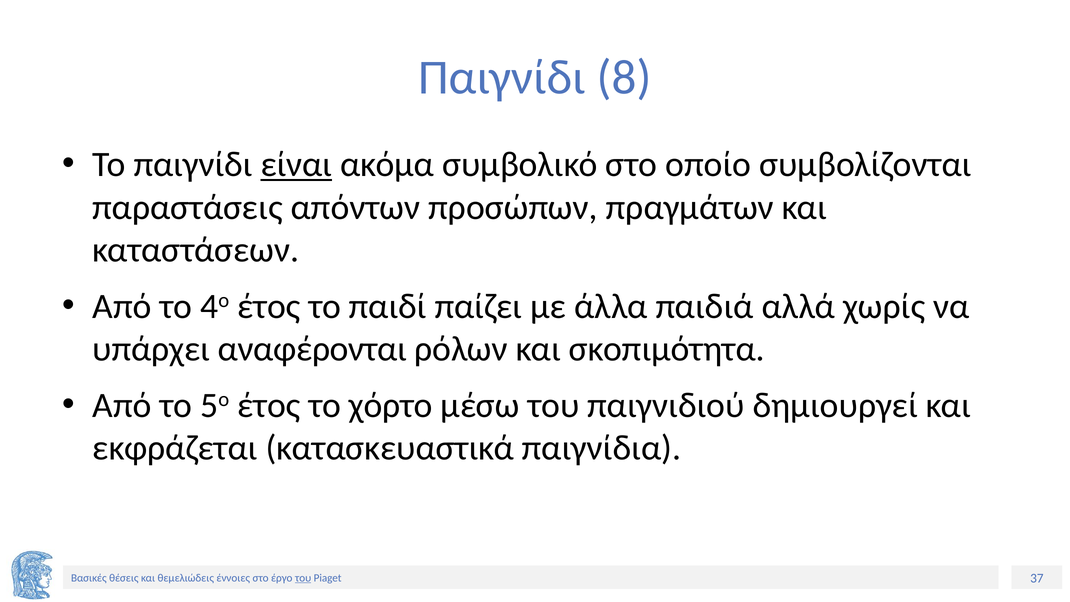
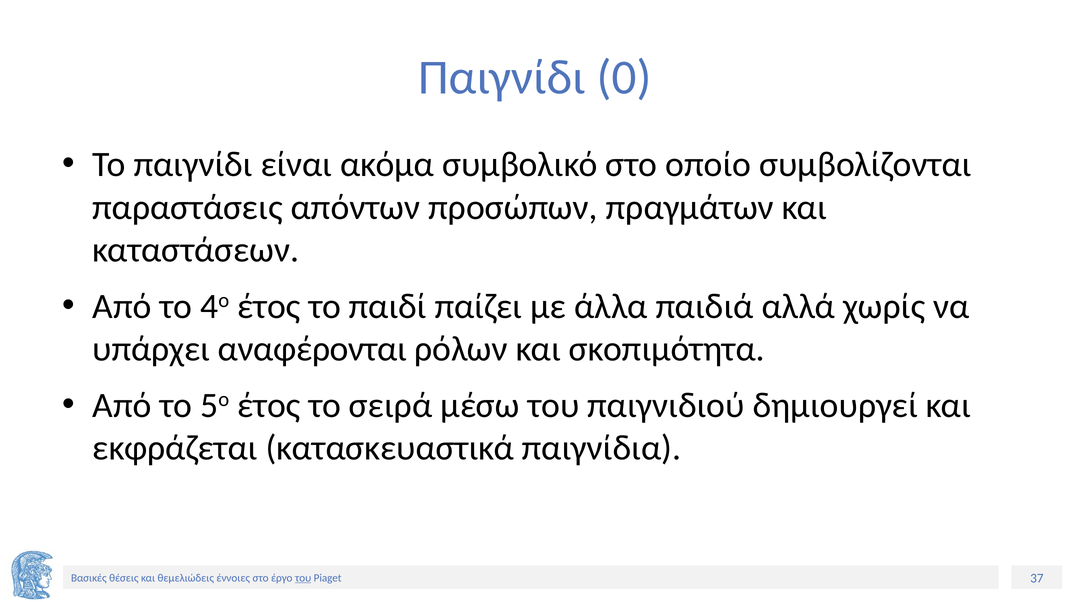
8: 8 -> 0 (624, 78)
είναι underline: present -> none (296, 165)
χόρτο: χόρτο -> σειρά (391, 405)
